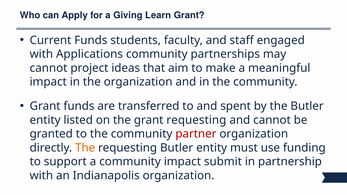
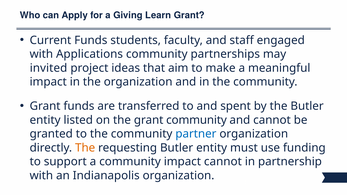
cannot: cannot -> invited (49, 68)
grant requesting: requesting -> community (196, 120)
partner colour: red -> blue (196, 134)
impact submit: submit -> cannot (223, 162)
